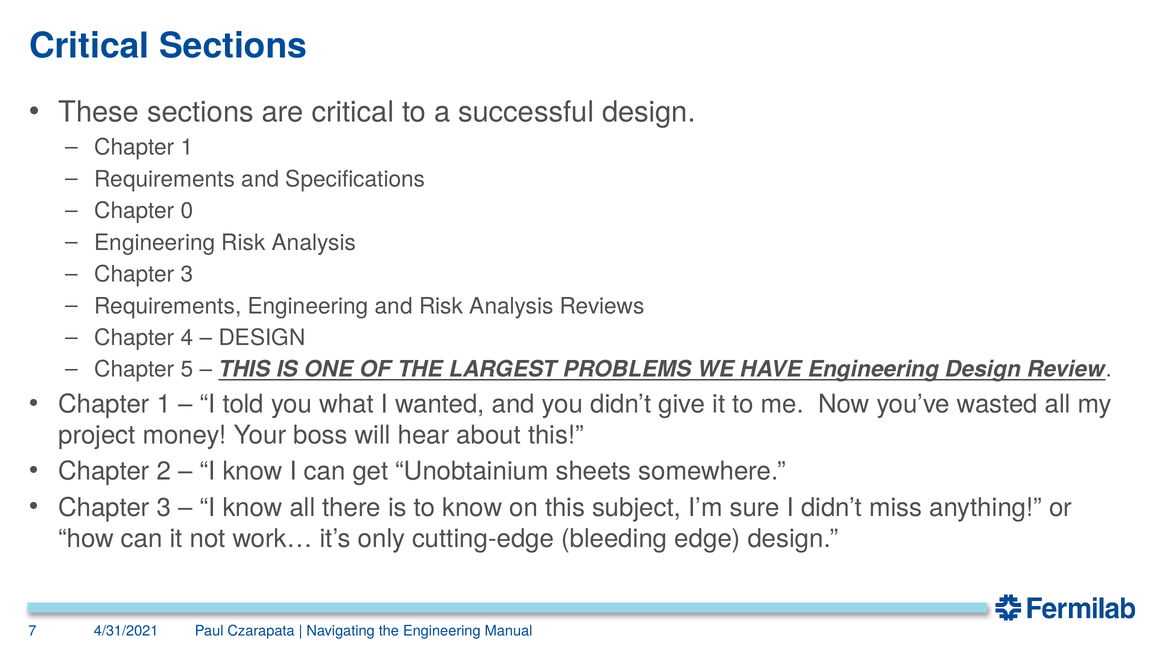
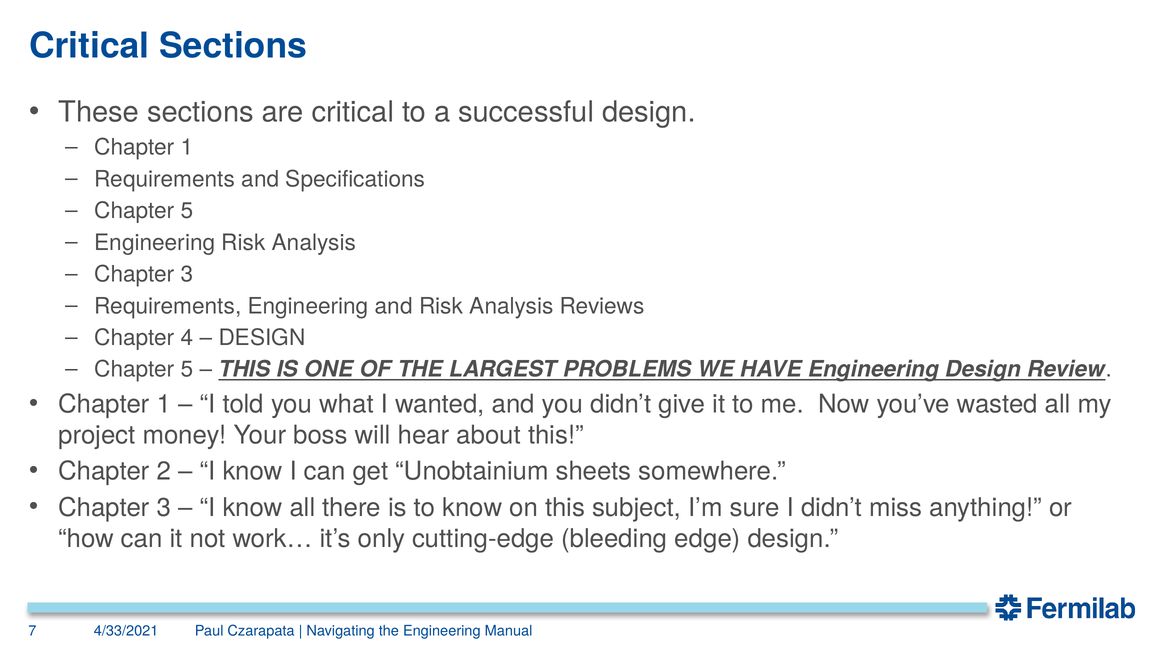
0: 0 -> 5 (187, 211)
4/31/2021: 4/31/2021 -> 4/33/2021 (126, 631)
